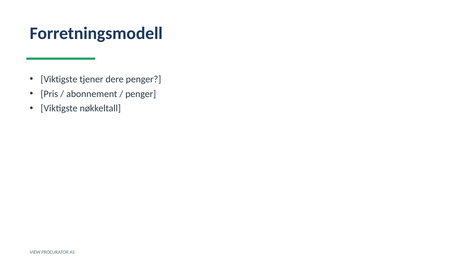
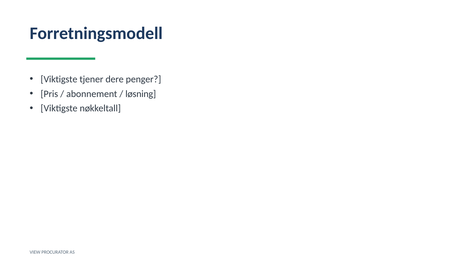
penger: penger -> løsning (141, 94)
